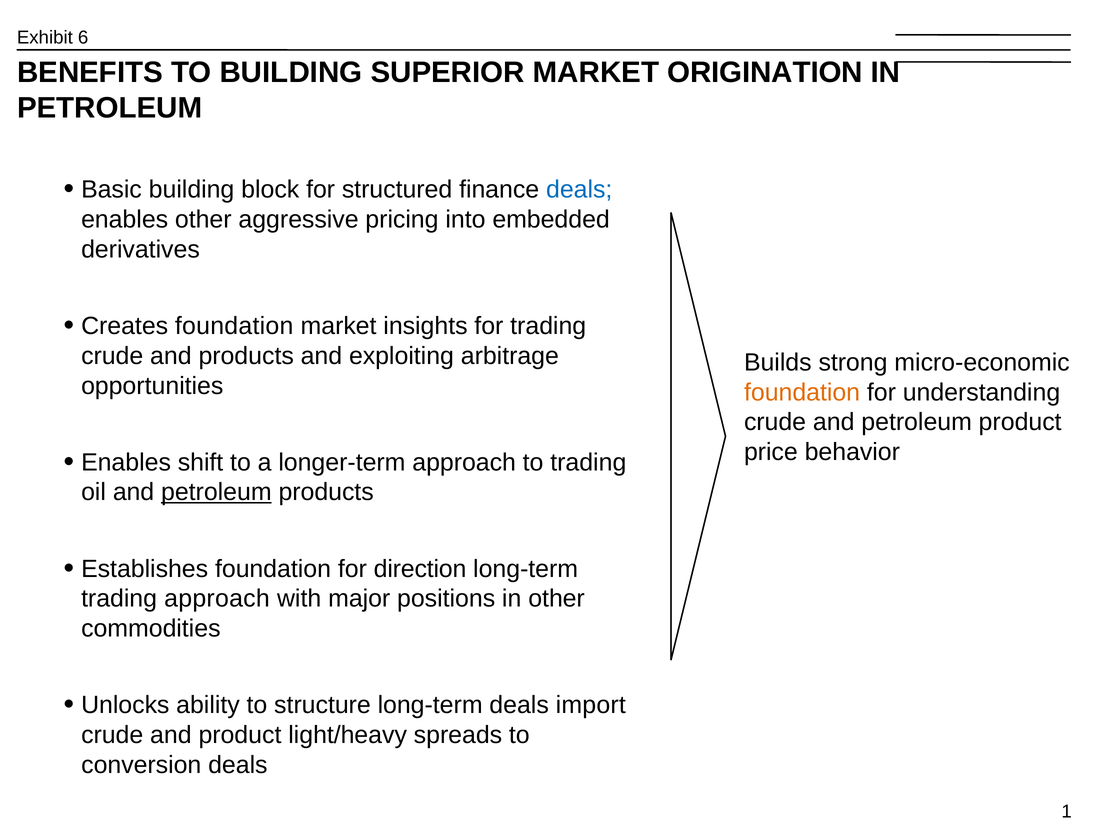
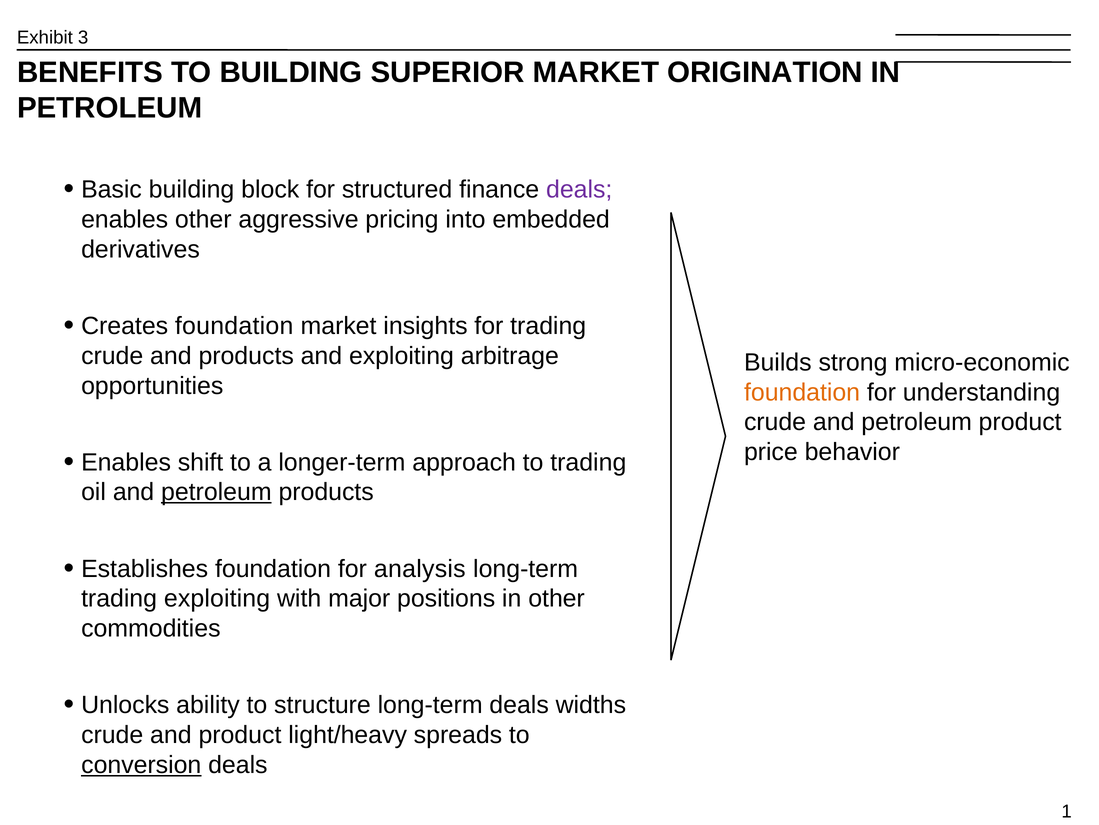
6: 6 -> 3 (83, 37)
deals colour: blue -> purple (579, 190)
direction: direction -> analysis (420, 569)
trading approach: approach -> exploiting (217, 598)
import: import -> widths (591, 705)
conversion underline: none -> present (141, 765)
